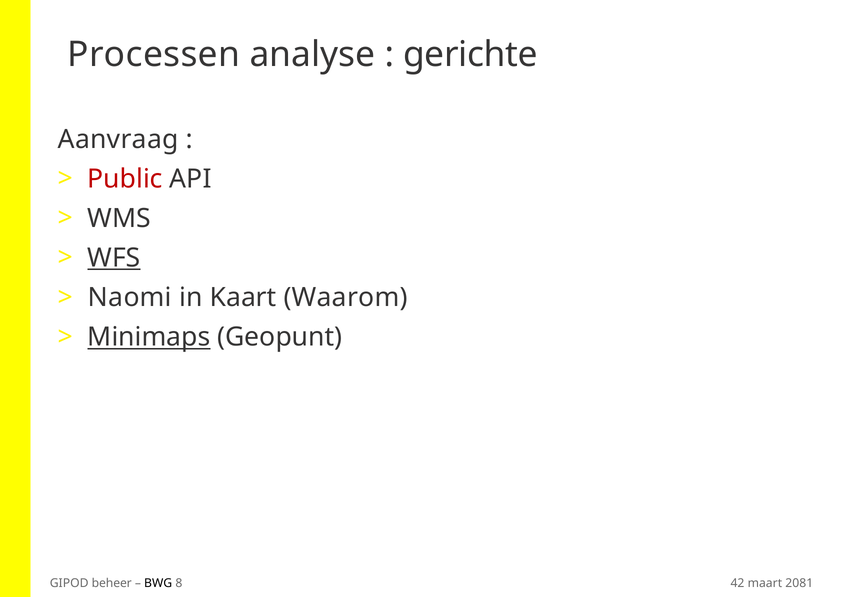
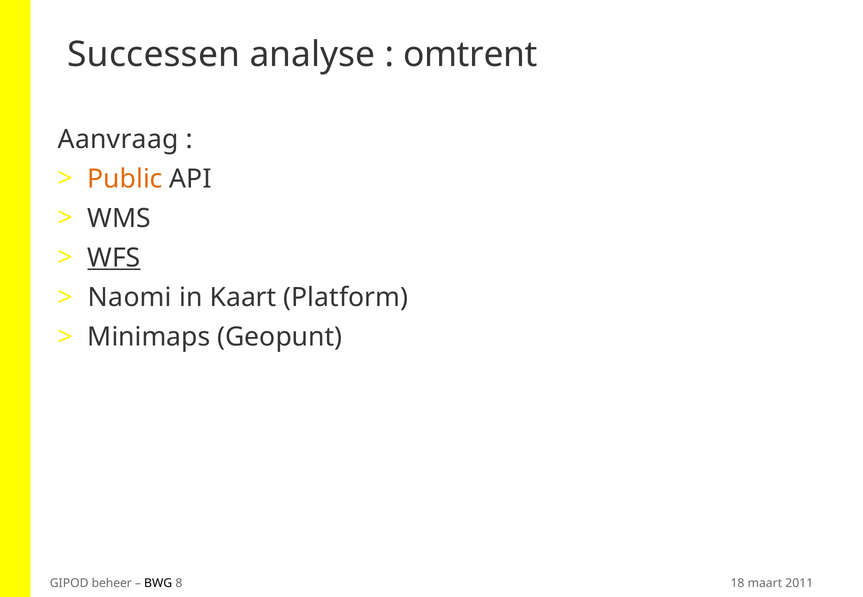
Processen: Processen -> Successen (154, 55)
gerichte: gerichte -> omtrent (470, 55)
Public colour: red -> orange (125, 179)
Waarom: Waarom -> Platform (346, 298)
Minimaps underline: present -> none (149, 337)
42: 42 -> 18 (738, 584)
2081: 2081 -> 2011 (799, 584)
